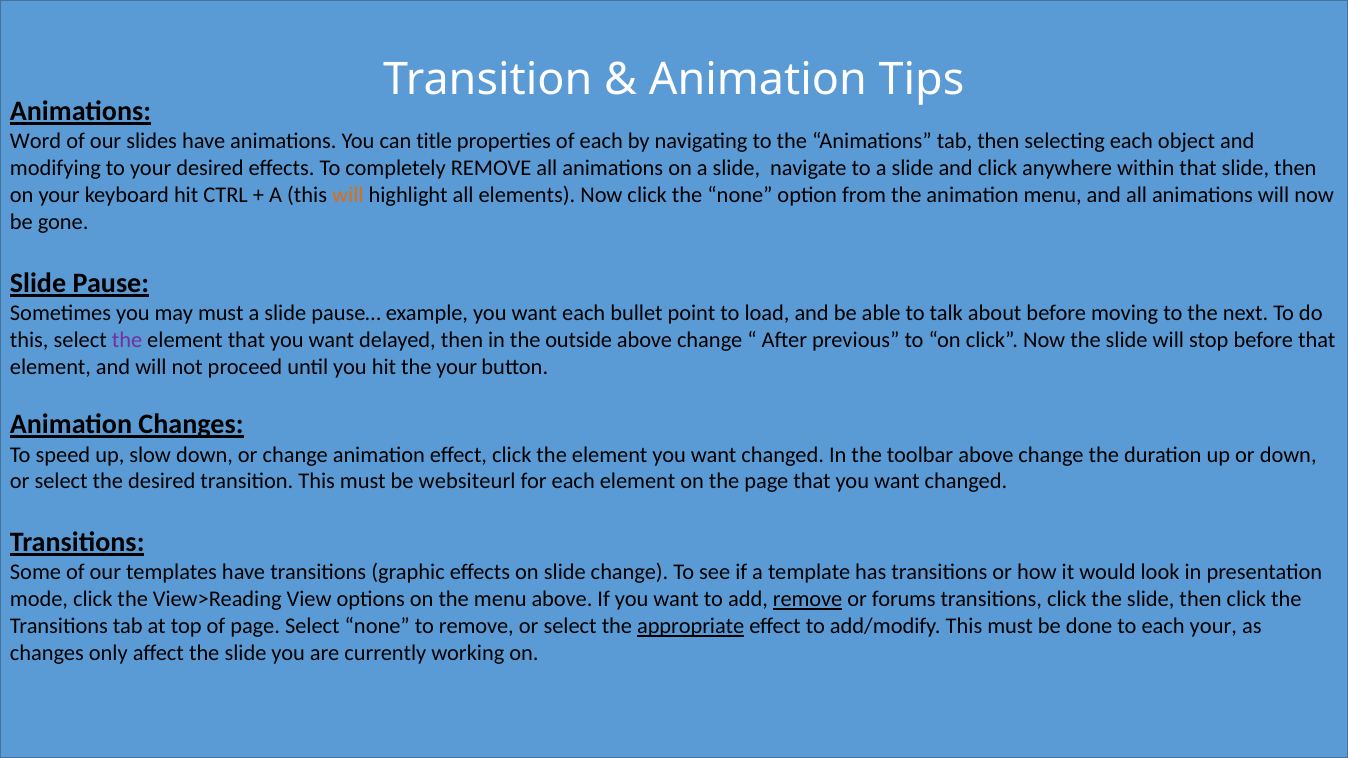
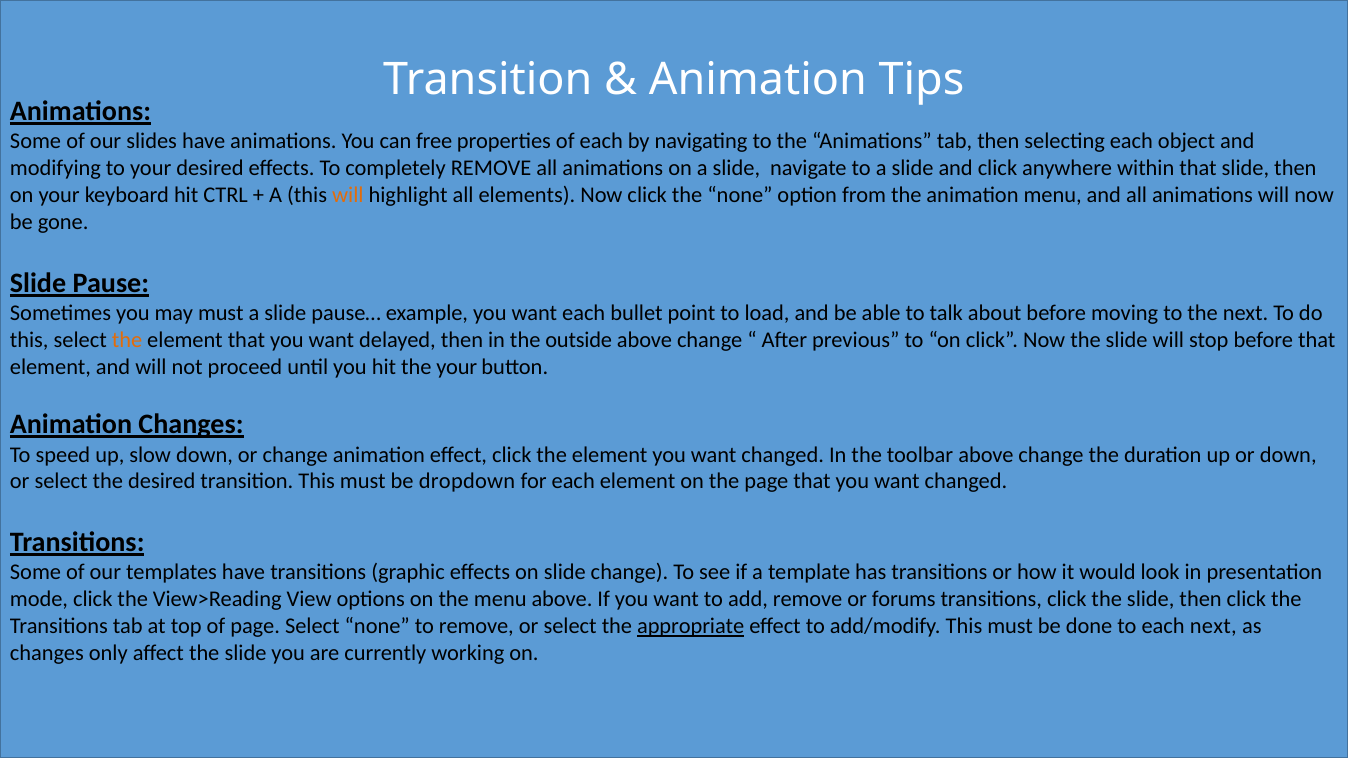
Word: Word -> Some (36, 141)
title: title -> free (434, 141)
the colour: purple -> orange (127, 340)
websiteurl: websiteurl -> dropdown (467, 482)
remove underline: present -> none (808, 600)
each your: your -> next (1213, 627)
